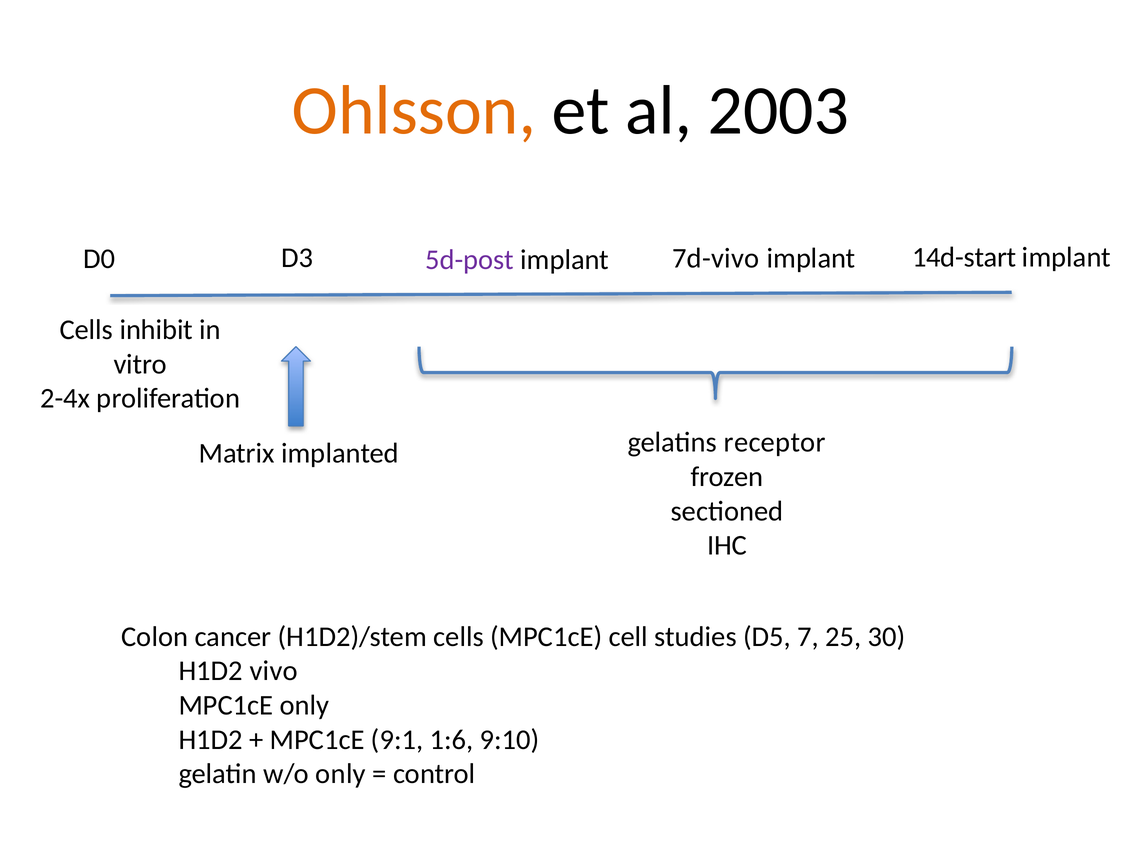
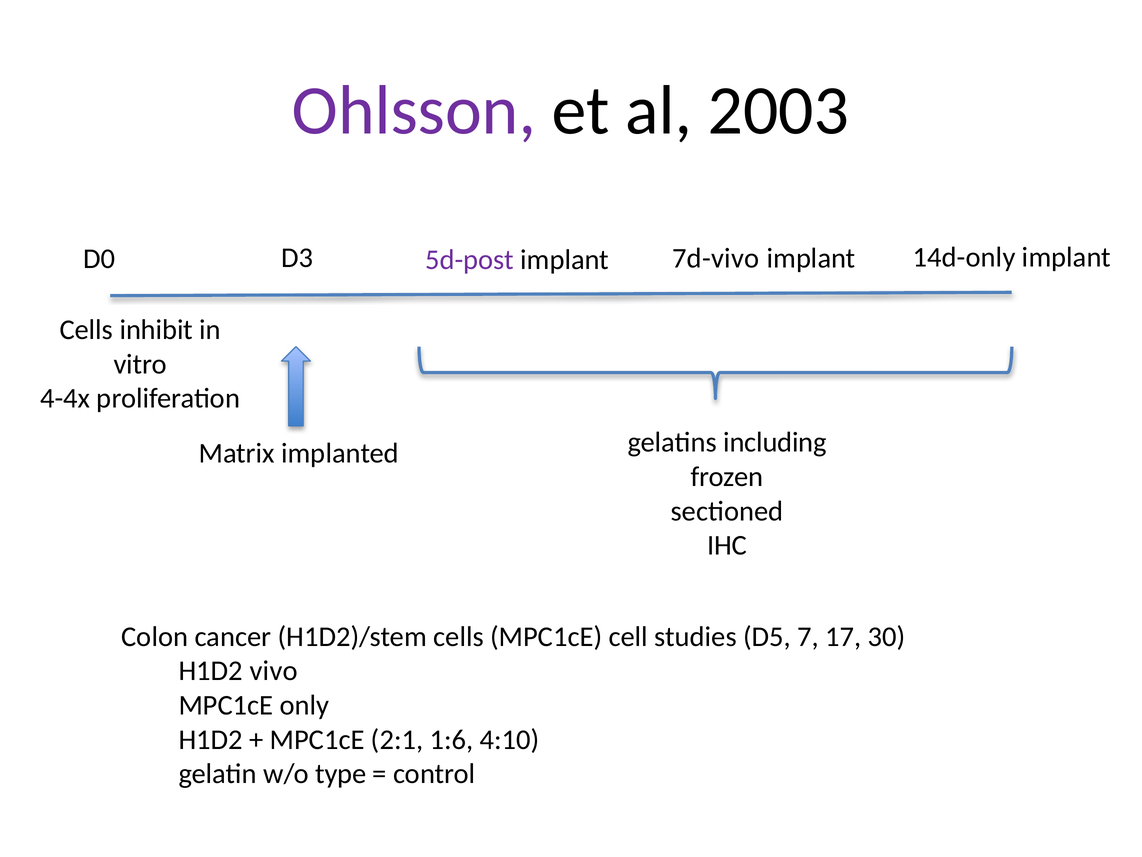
Ohlsson colour: orange -> purple (414, 111)
14d-start: 14d-start -> 14d-only (964, 257)
2-4x: 2-4x -> 4-4x (65, 398)
receptor: receptor -> including (775, 442)
25: 25 -> 17 (843, 636)
9:1: 9:1 -> 2:1 (397, 739)
9:10: 9:10 -> 4:10 (510, 739)
w/o only: only -> type (341, 773)
